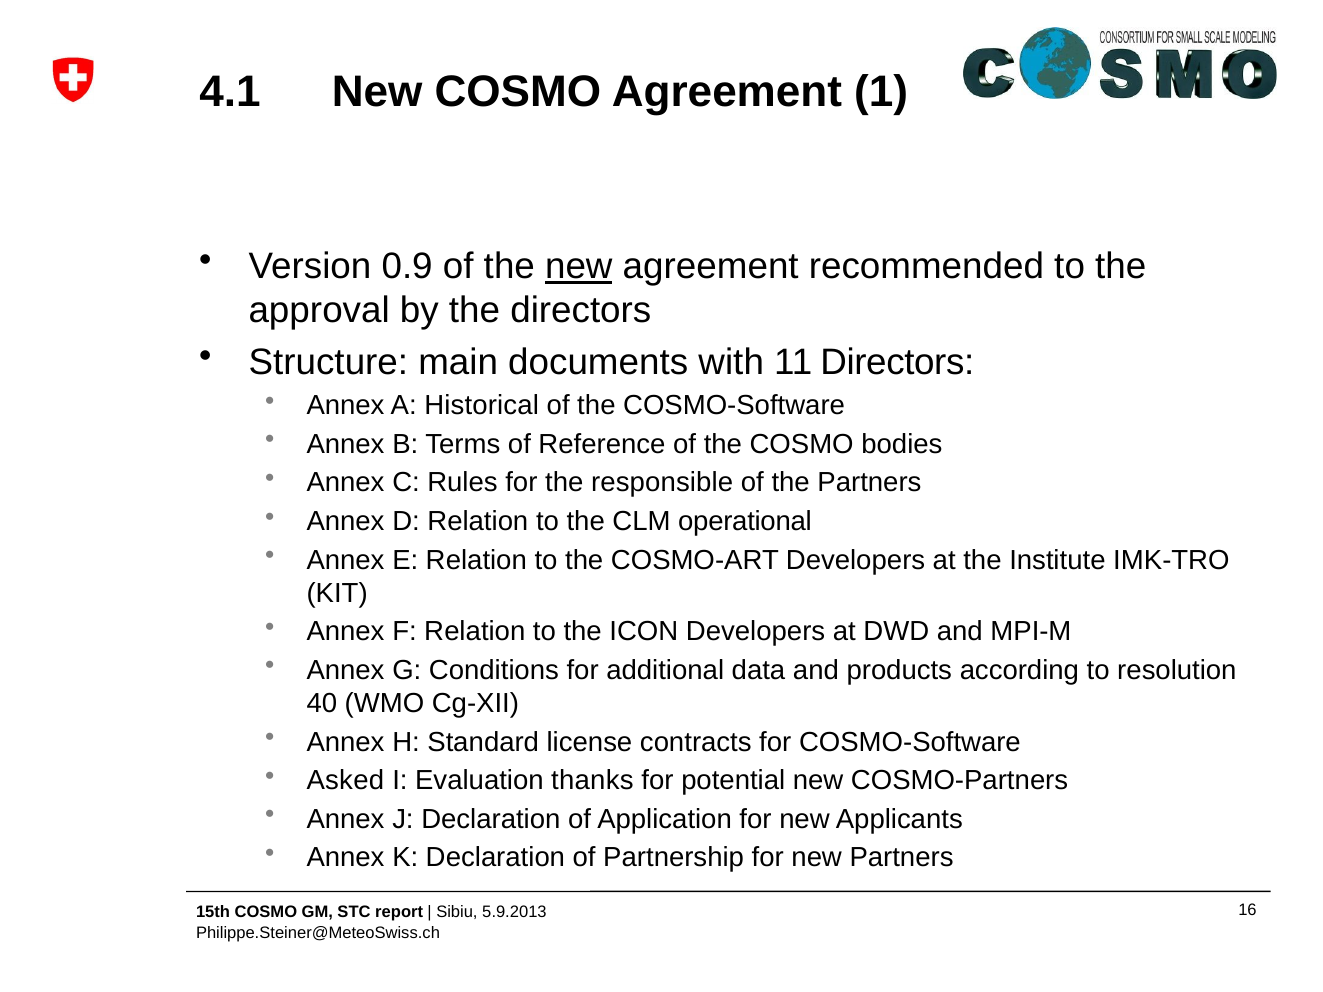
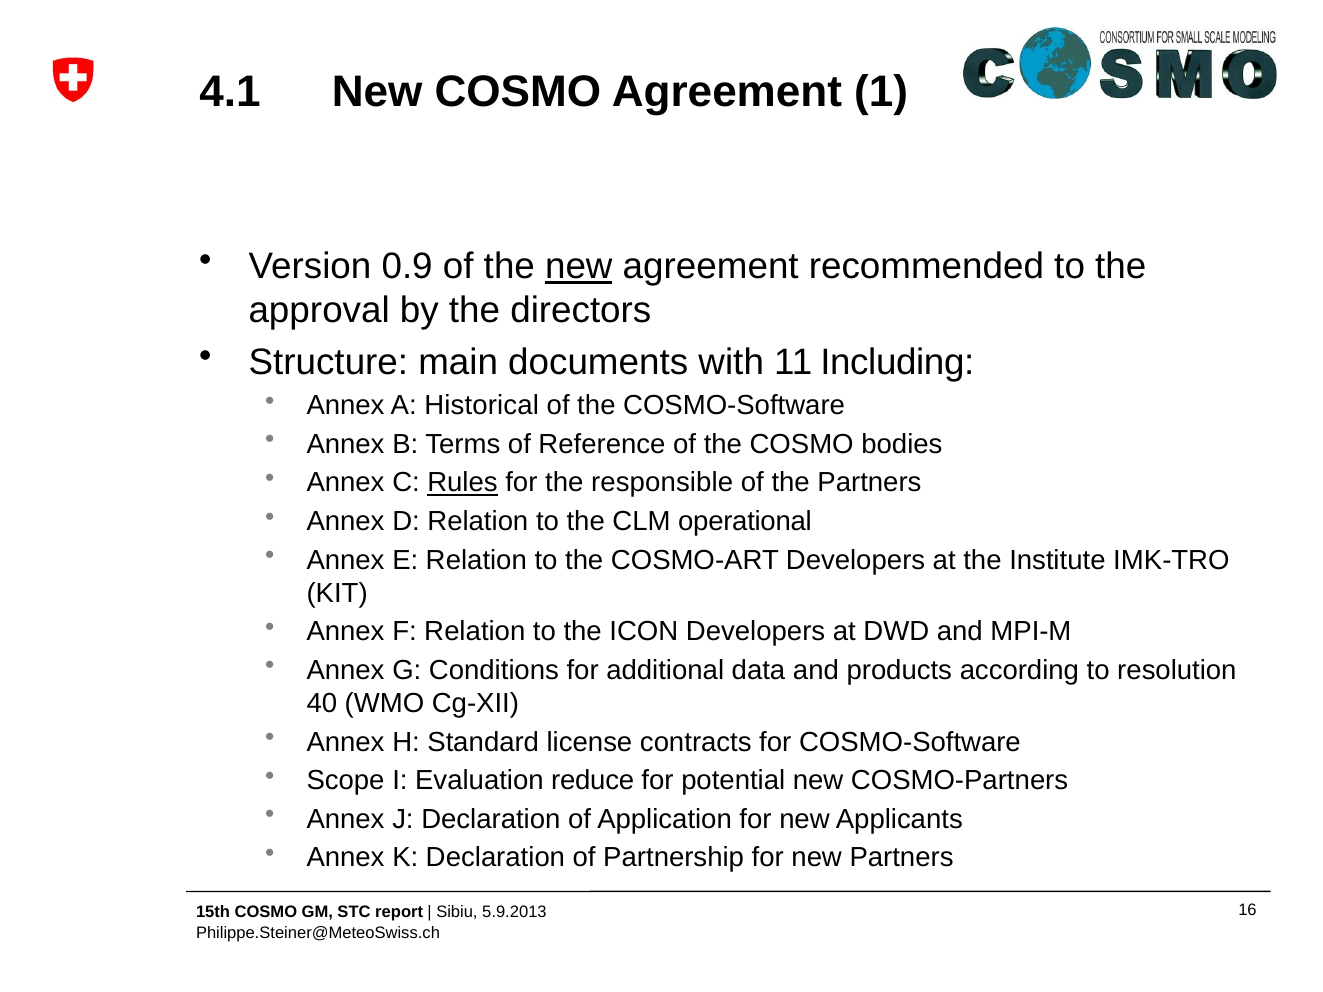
11 Directors: Directors -> Including (897, 362)
Rules underline: none -> present (462, 483)
Asked: Asked -> Scope (346, 781)
thanks: thanks -> reduce (593, 781)
